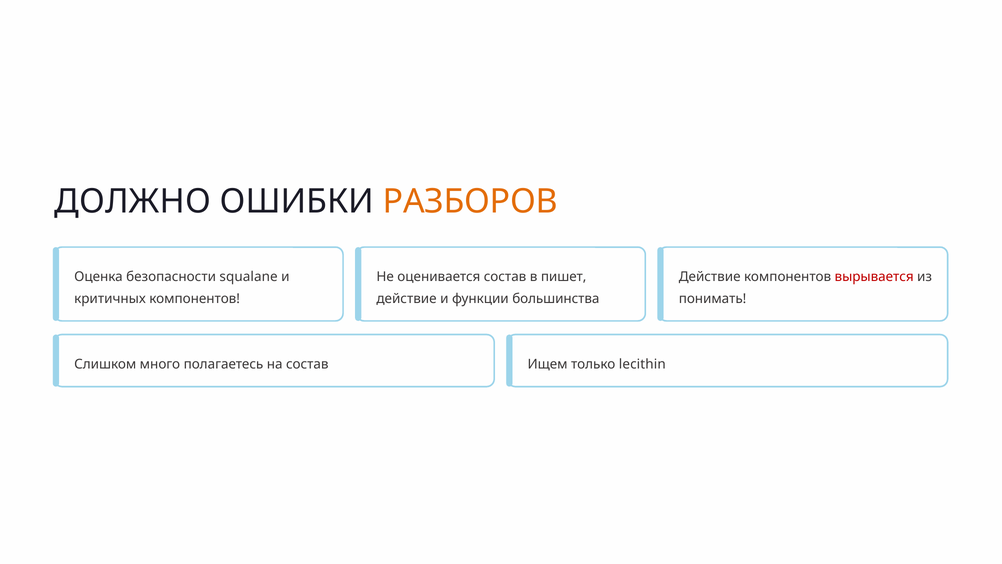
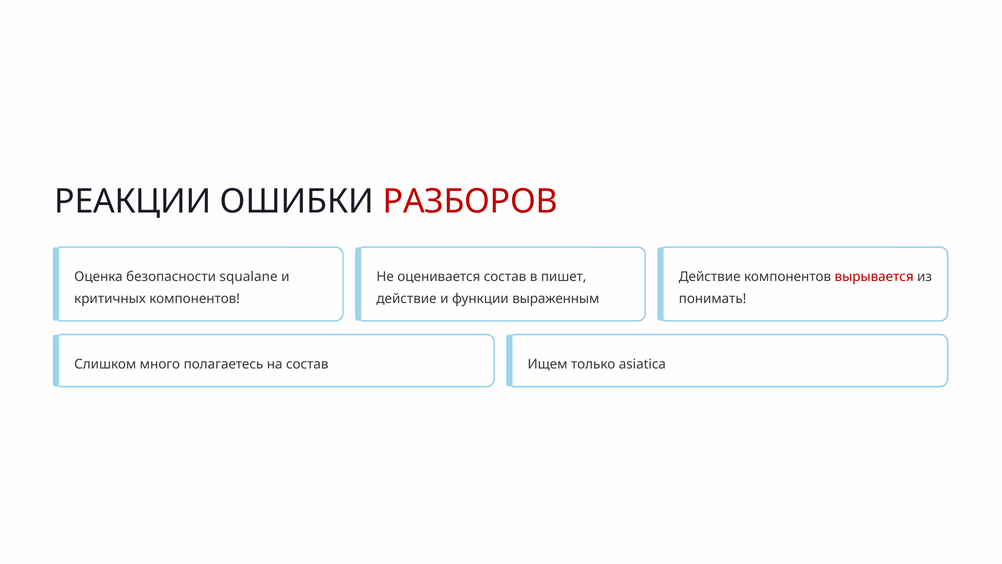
ДОЛЖНО: ДОЛЖНО -> РЕАКЦИИ (133, 201)
РАЗБОРОВ colour: orange -> red (470, 201)
большинства: большинства -> выраженным (556, 298)
lecithin: lecithin -> asiatica (642, 364)
